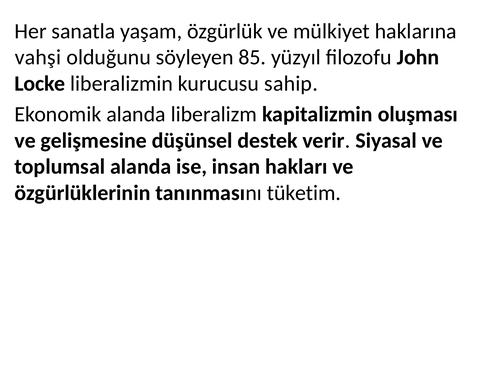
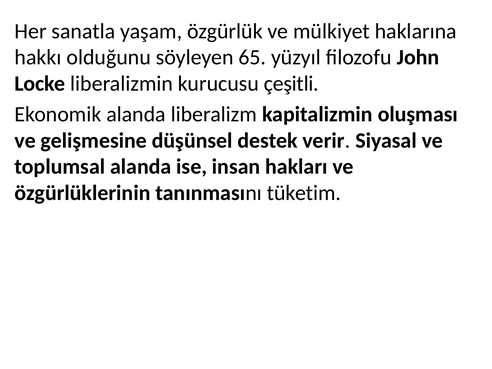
vahşi: vahşi -> hakkı (38, 57)
85: 85 -> 65 (252, 57)
sahip: sahip -> çeşitli (291, 84)
